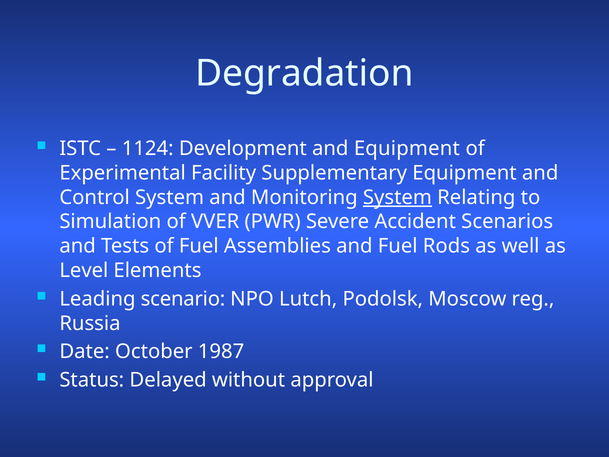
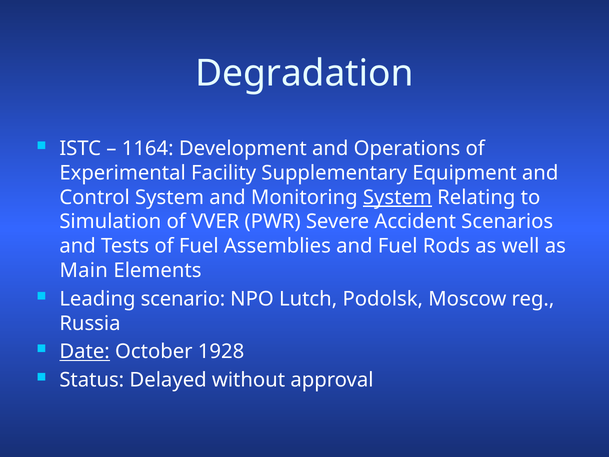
1124: 1124 -> 1164 (148, 149)
and Equipment: Equipment -> Operations (407, 149)
Level: Level -> Main (84, 270)
Date underline: none -> present (85, 352)
1987: 1987 -> 1928 (221, 352)
